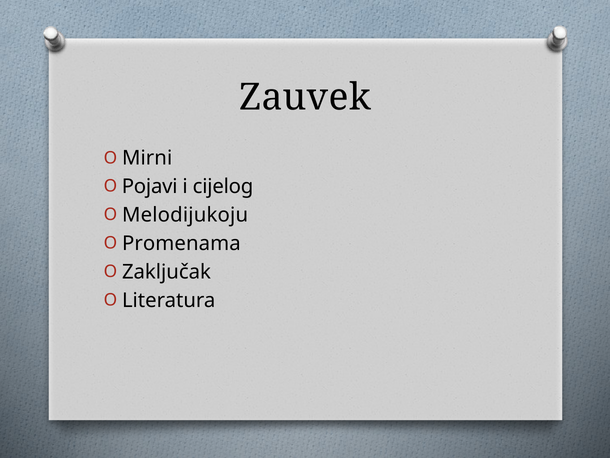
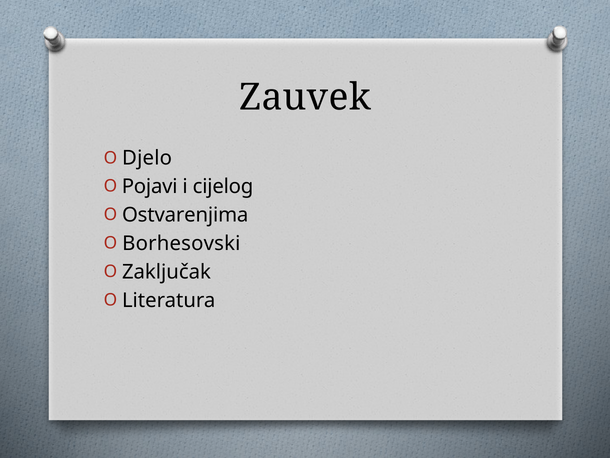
Mirni: Mirni -> Djelo (147, 158)
Melodijukoju: Melodijukoju -> Ostvarenjima (185, 215)
Promenama: Promenama -> Borhesovski (181, 243)
